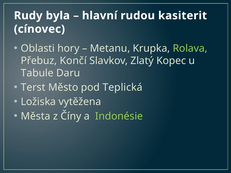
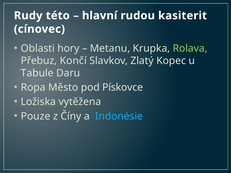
byla: byla -> této (58, 16)
Terst: Terst -> Ropa (33, 88)
Teplická: Teplická -> Pískovce (123, 88)
Města: Města -> Pouze (36, 116)
Indonésie colour: light green -> light blue (119, 116)
